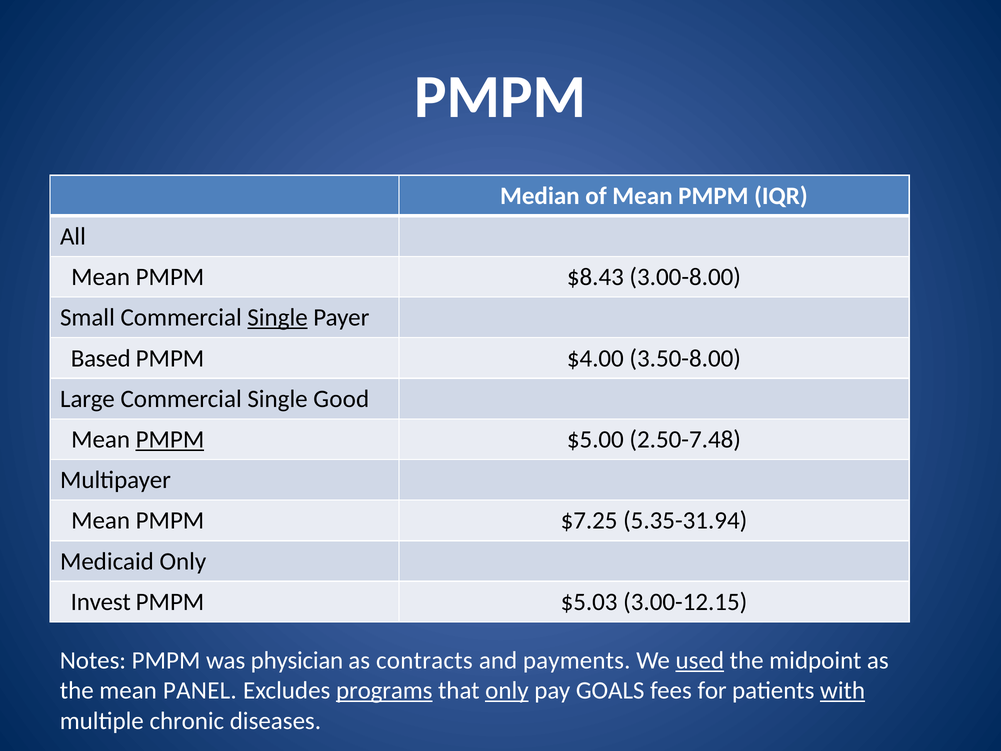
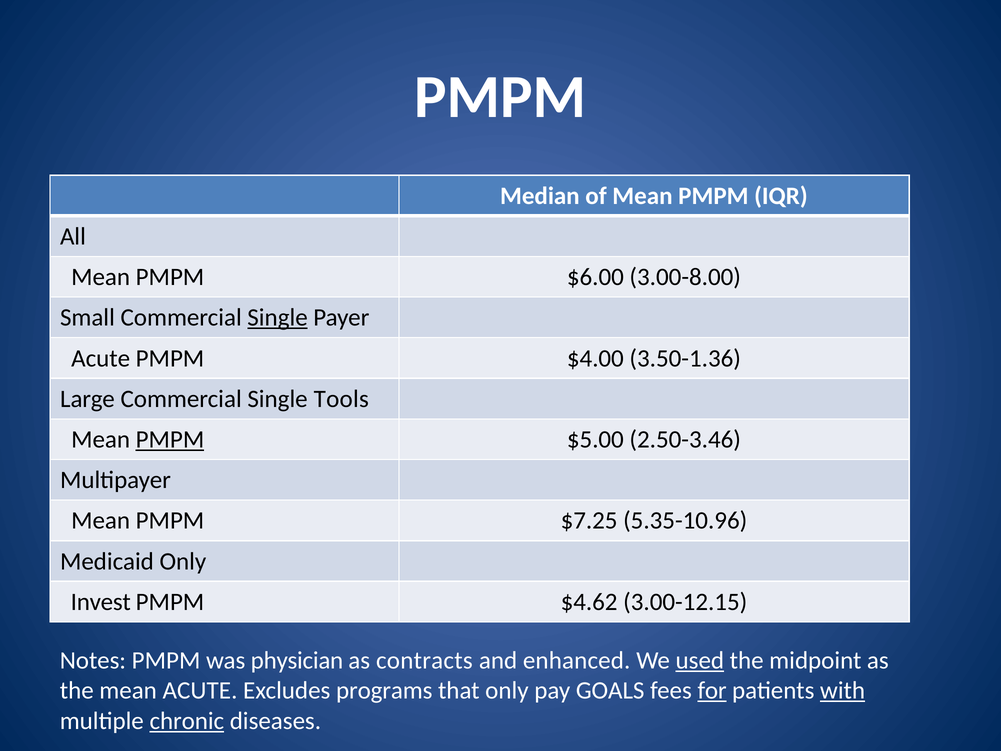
$8.43: $8.43 -> $6.00 (595, 277)
Based: Based -> Acute (101, 358)
3.50-8.00: 3.50-8.00 -> 3.50-1.36 (685, 358)
Good: Good -> Tools (341, 399)
2.50-7.48: 2.50-7.48 -> 2.50-3.46 (685, 439)
5.35-31.94: 5.35-31.94 -> 5.35-10.96 (685, 520)
$5.03: $5.03 -> $4.62 (589, 602)
payments: payments -> enhanced (577, 660)
mean PANEL: PANEL -> ACUTE (200, 690)
programs underline: present -> none (384, 690)
only underline: present -> none (507, 690)
for underline: none -> present (712, 690)
chronic underline: none -> present (187, 721)
